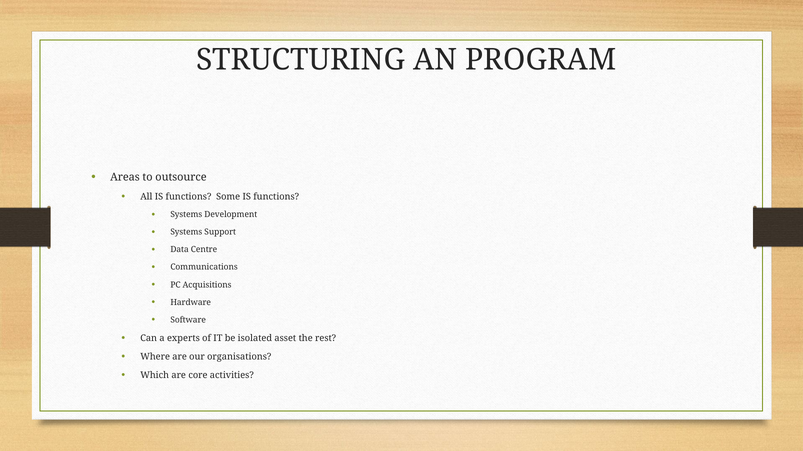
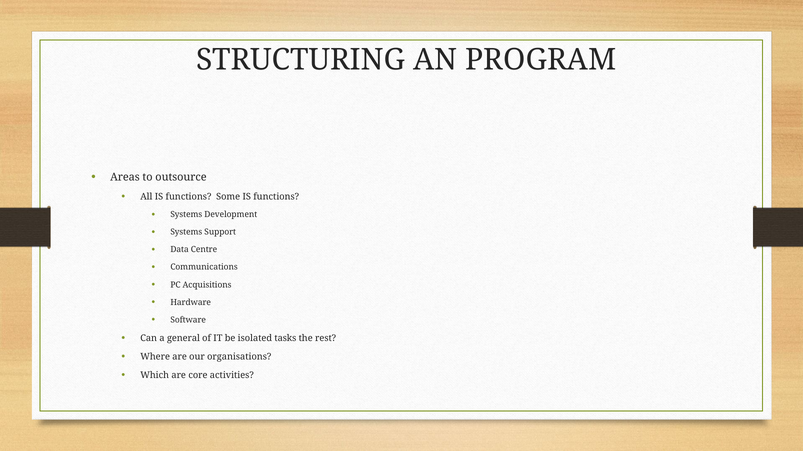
experts: experts -> general (183, 339)
asset: asset -> tasks (285, 339)
